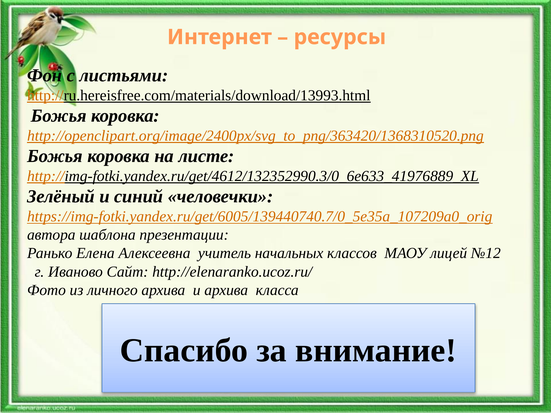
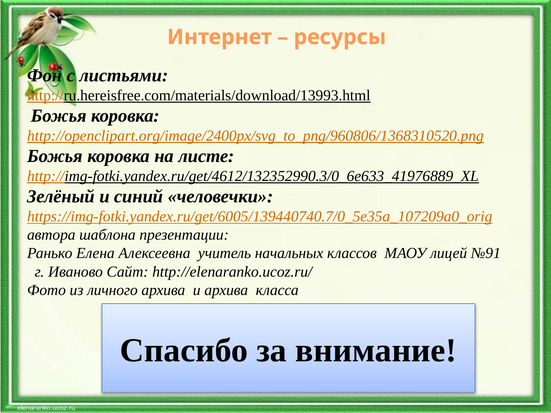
http://openclipart.org/image/2400px/svg_to_png/363420/1368310520.png: http://openclipart.org/image/2400px/svg_to_png/363420/1368310520.png -> http://openclipart.org/image/2400px/svg_to_png/960806/1368310520.png (255, 136)
№12: №12 -> №91 (486, 253)
